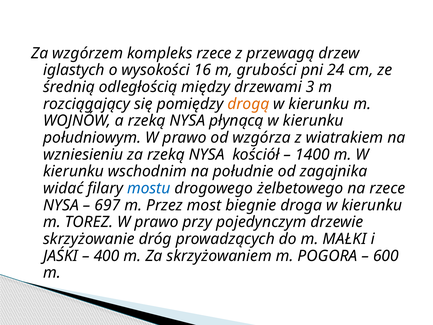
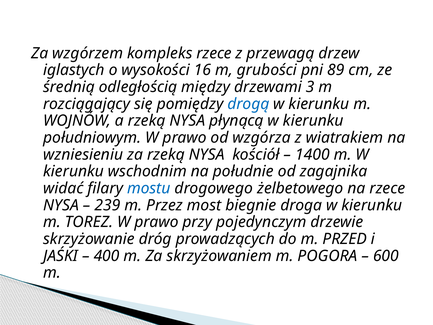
24: 24 -> 89 (336, 70)
drogą colour: orange -> blue (248, 104)
697: 697 -> 239 (107, 205)
MAŁKI: MAŁKI -> PRZED (345, 239)
